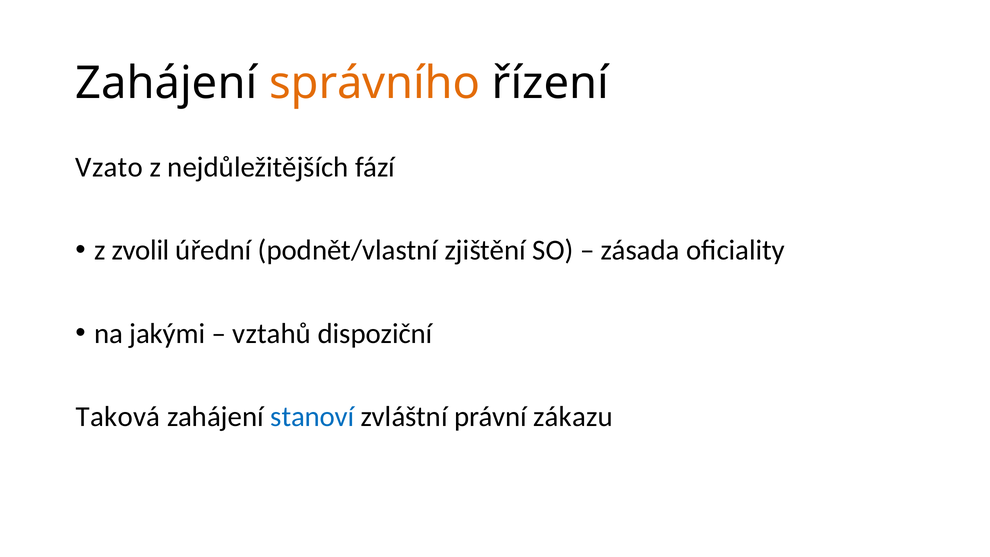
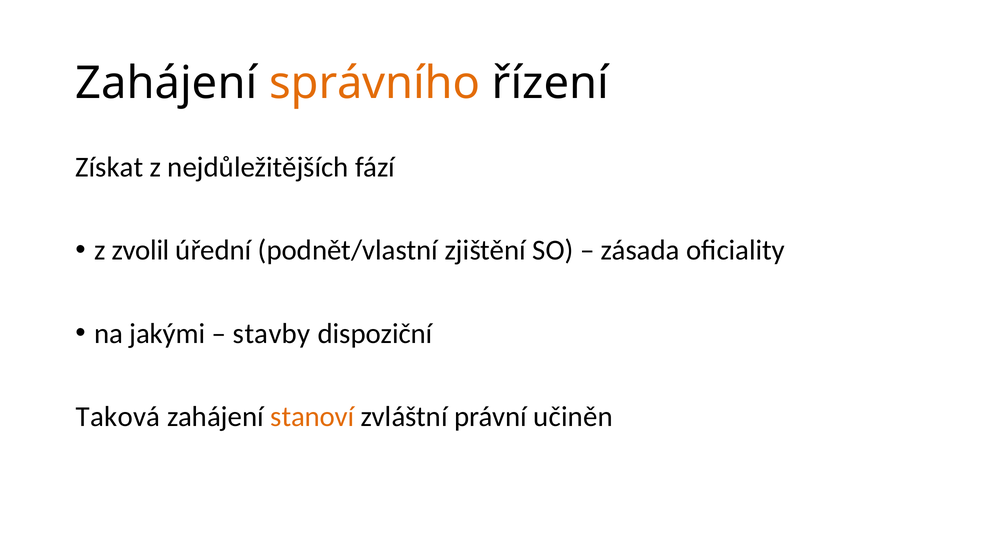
Vzato: Vzato -> Získat (109, 167)
vztahů: vztahů -> stavby (272, 333)
stanoví colour: blue -> orange (312, 416)
zákazu: zákazu -> učiněn (573, 416)
